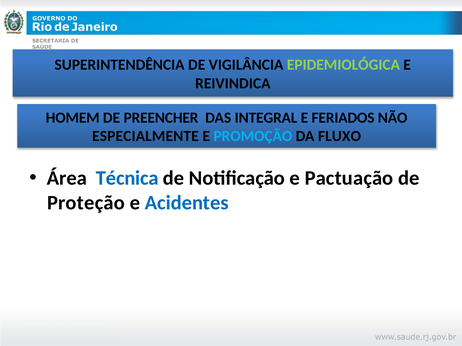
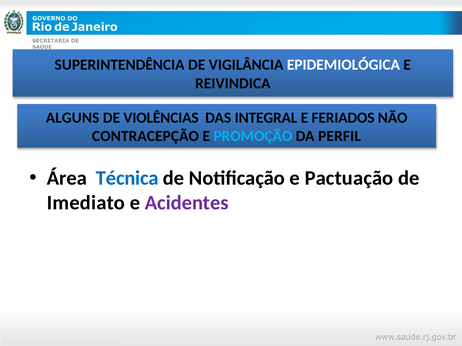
EPIDEMIOLÓGICA colour: light green -> white (343, 65)
HOMEM: HOMEM -> ALGUNS (73, 118)
PREENCHER: PREENCHER -> VIOLÊNCIAS (161, 118)
ESPECIALMENTE: ESPECIALMENTE -> CONTRACEPÇÃO (145, 136)
FLUXO: FLUXO -> PERFIL (339, 136)
Proteção: Proteção -> Imediato (86, 203)
Acidentes colour: blue -> purple (187, 203)
